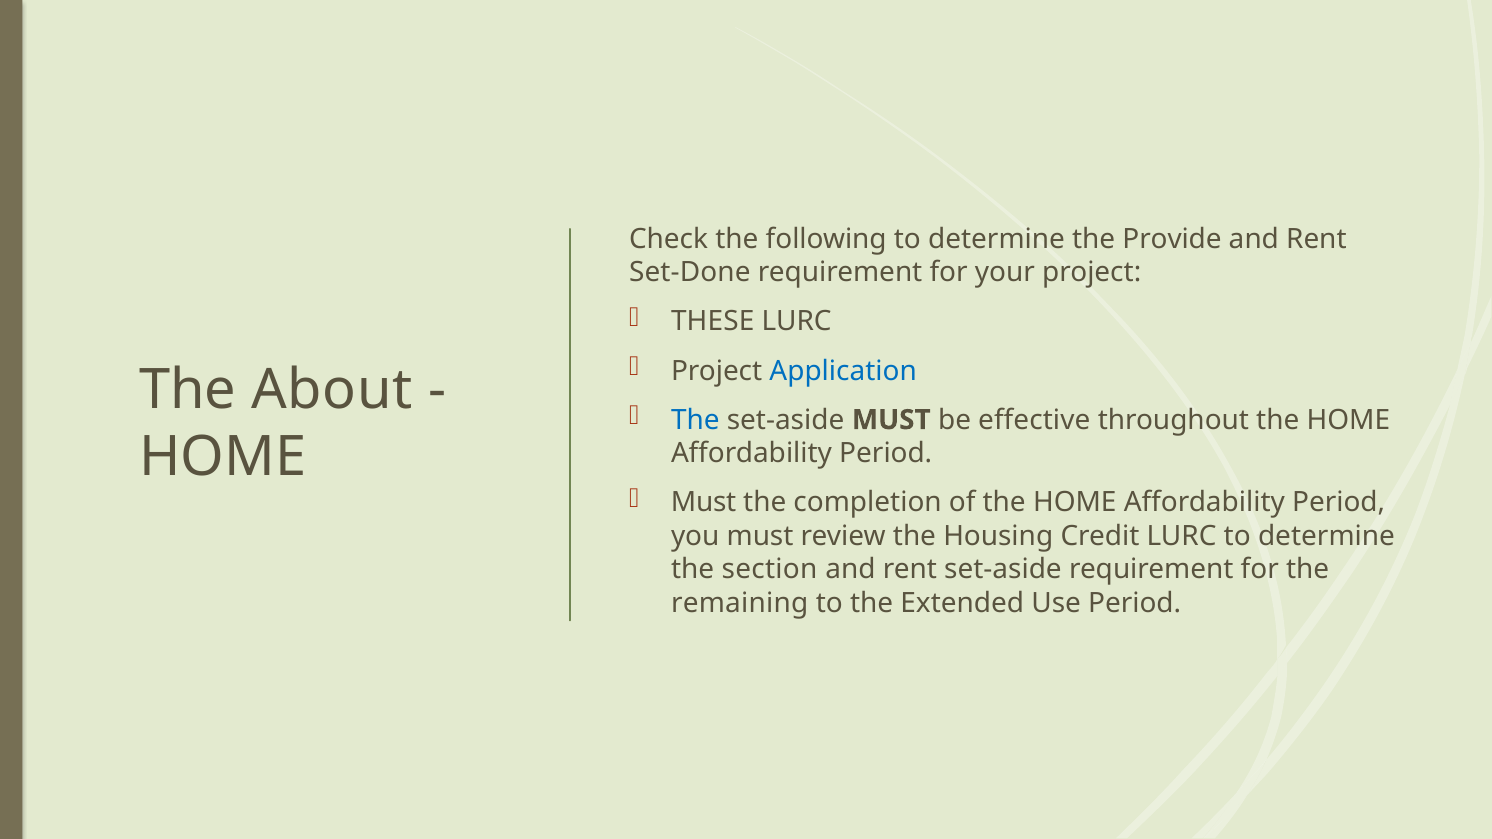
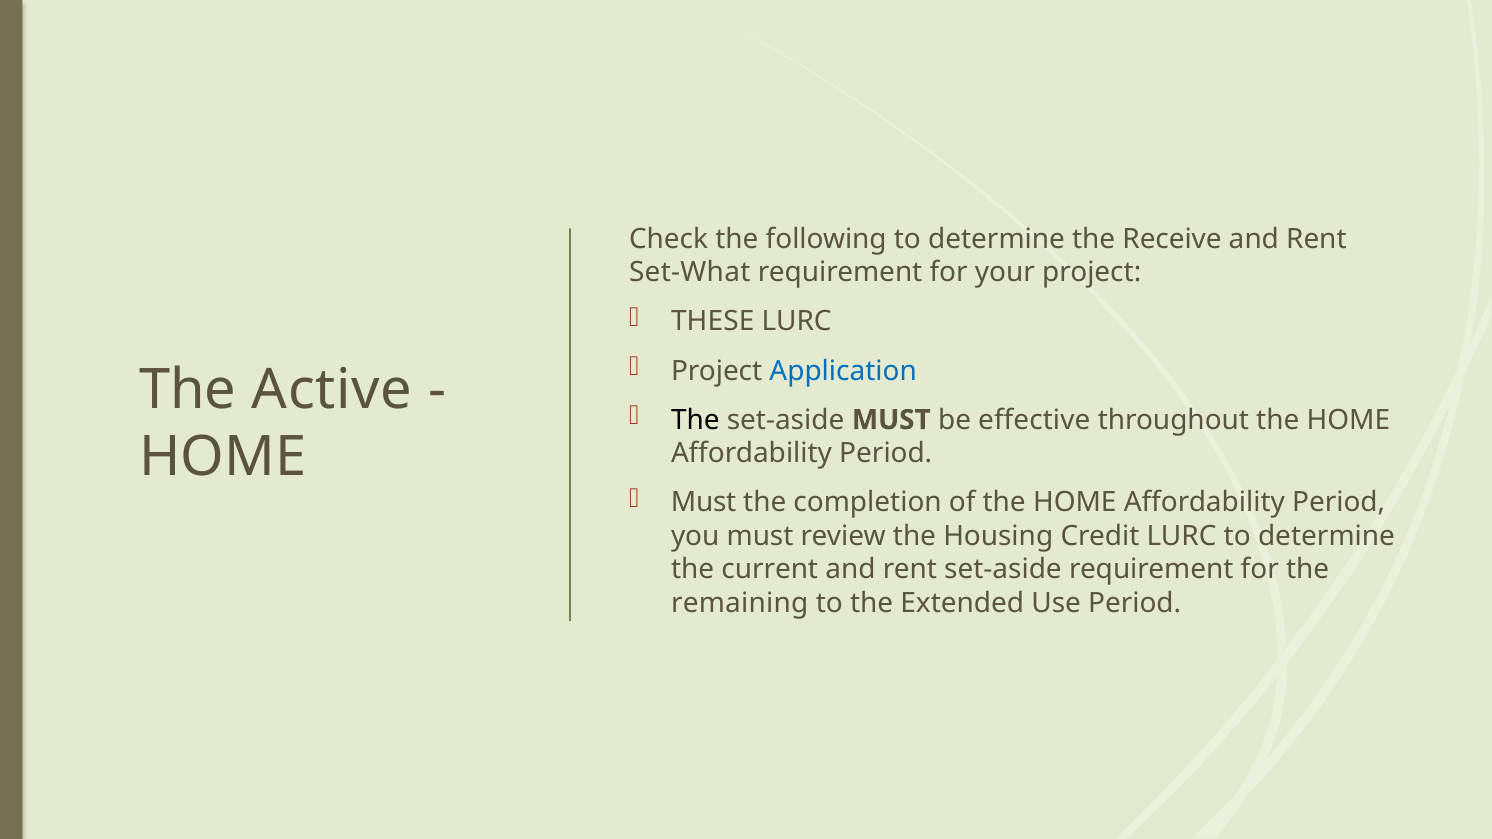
Provide: Provide -> Receive (1172, 239)
Set-Done: Set-Done -> Set-What (690, 273)
About: About -> Active (332, 390)
The colour: blue -> black (695, 420)
section: section -> current (770, 570)
